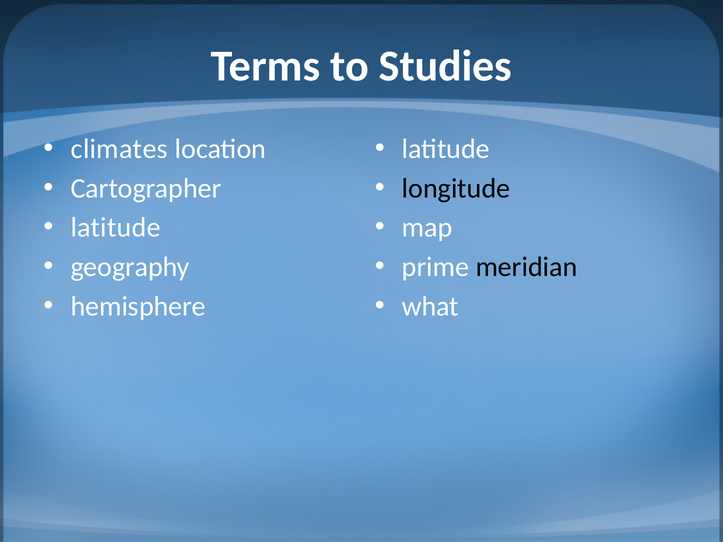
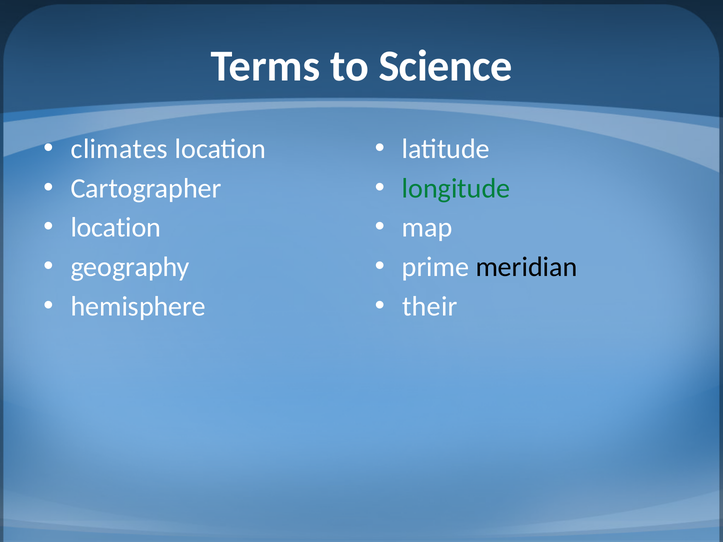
Studies: Studies -> Science (446, 66)
longitude colour: black -> green (456, 188)
latitude: latitude -> location (116, 228)
what: what -> their (430, 307)
